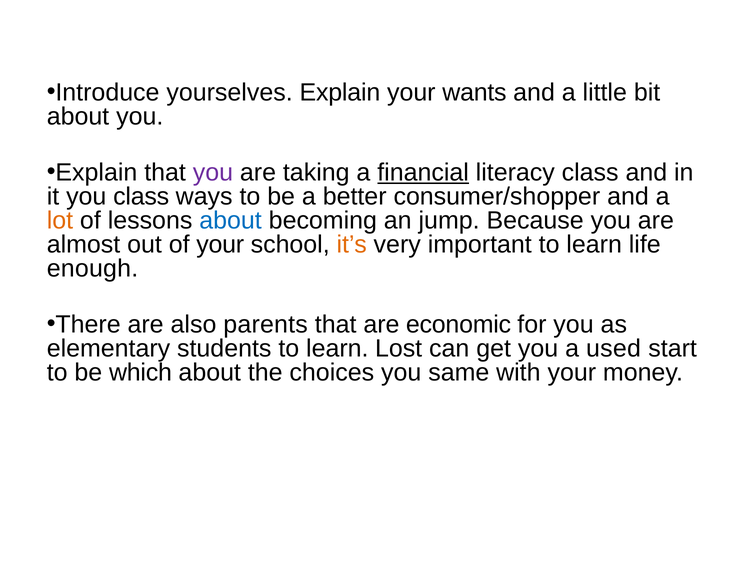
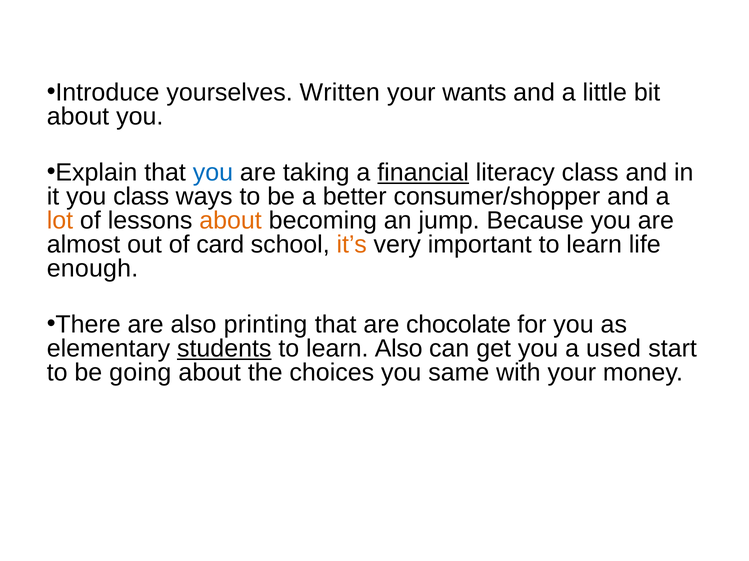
yourselves Explain: Explain -> Written (340, 93)
you colour: purple -> blue (213, 173)
about colour: blue -> orange (231, 221)
of your: your -> card (220, 245)
parents: parents -> printing (266, 325)
economic: economic -> chocolate (459, 325)
students underline: none -> present (224, 349)
learn Lost: Lost -> Also (399, 349)
which: which -> going (140, 373)
